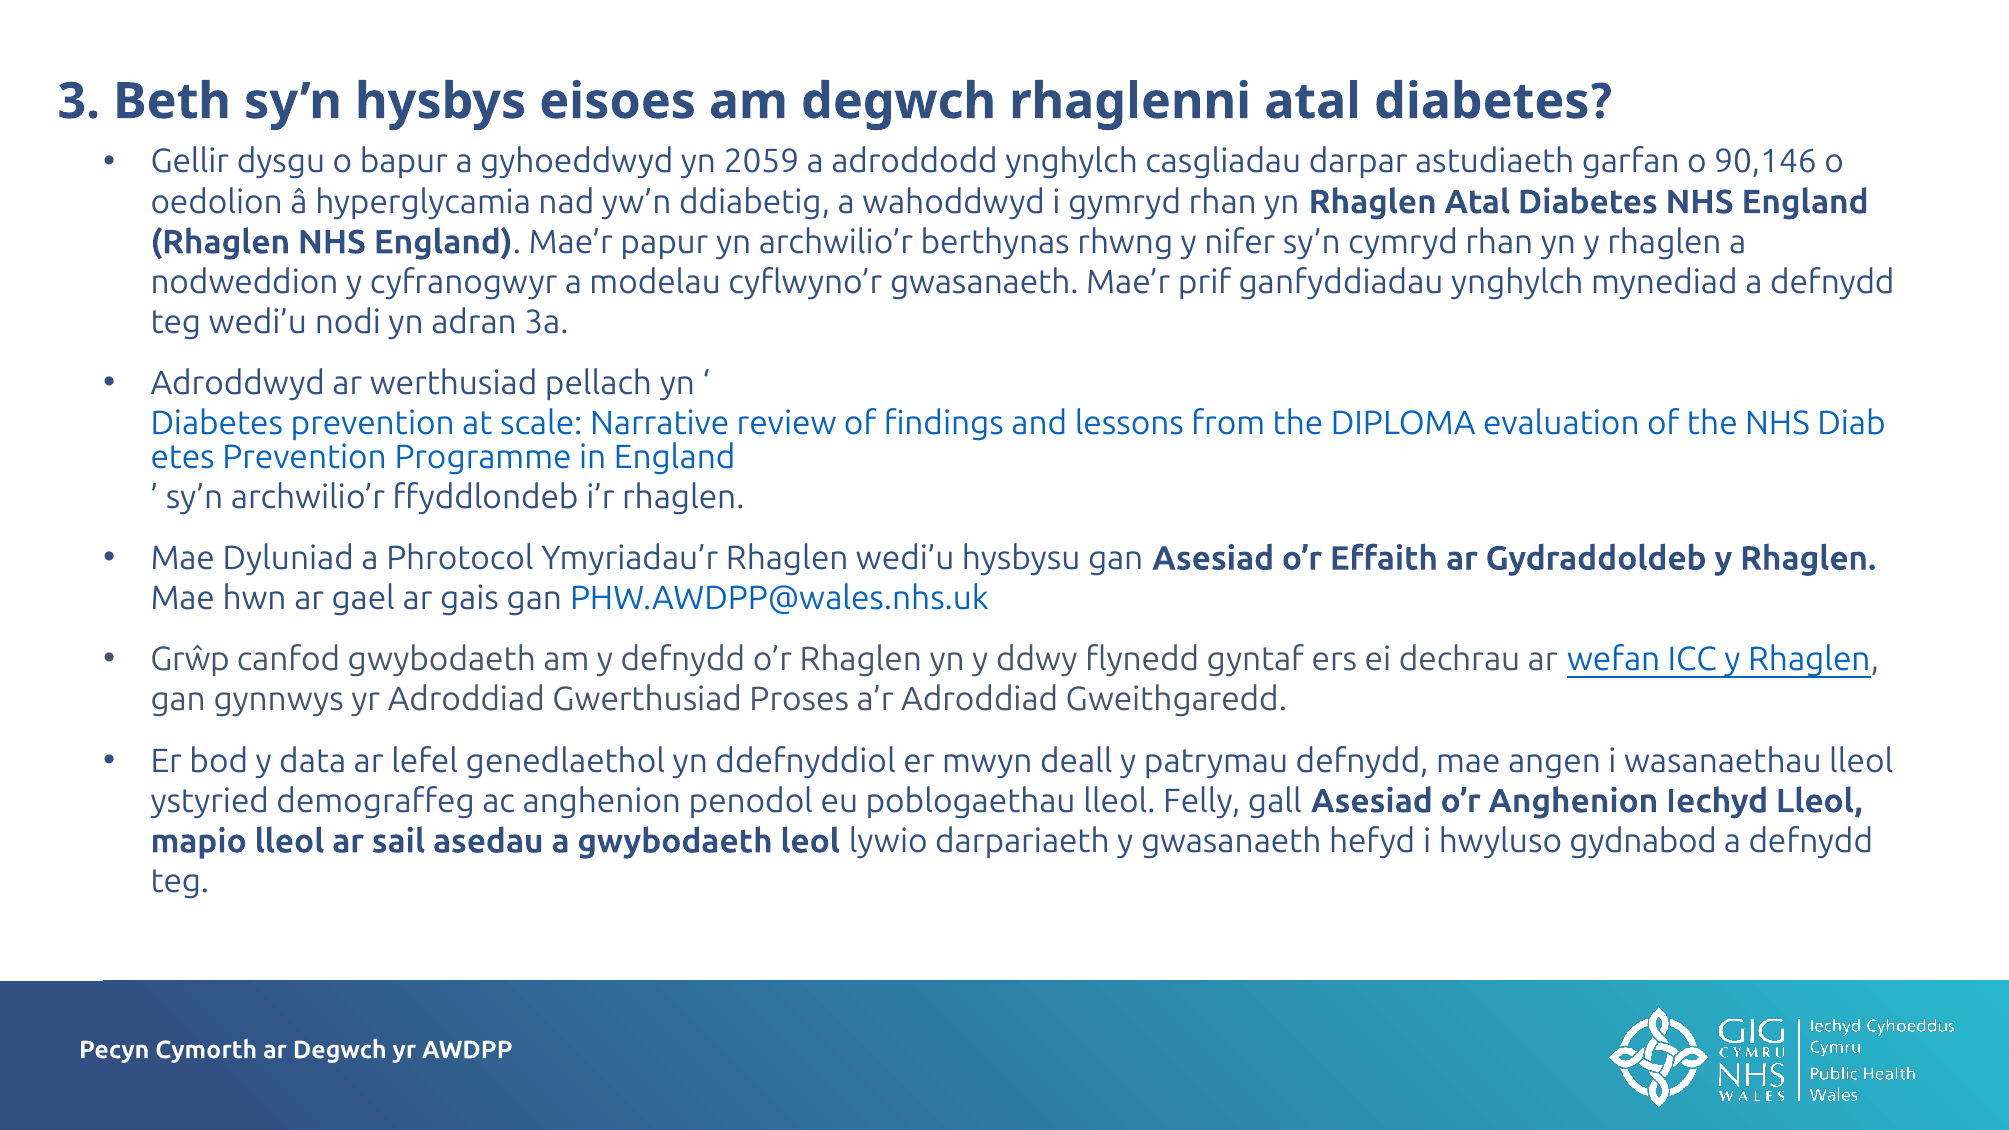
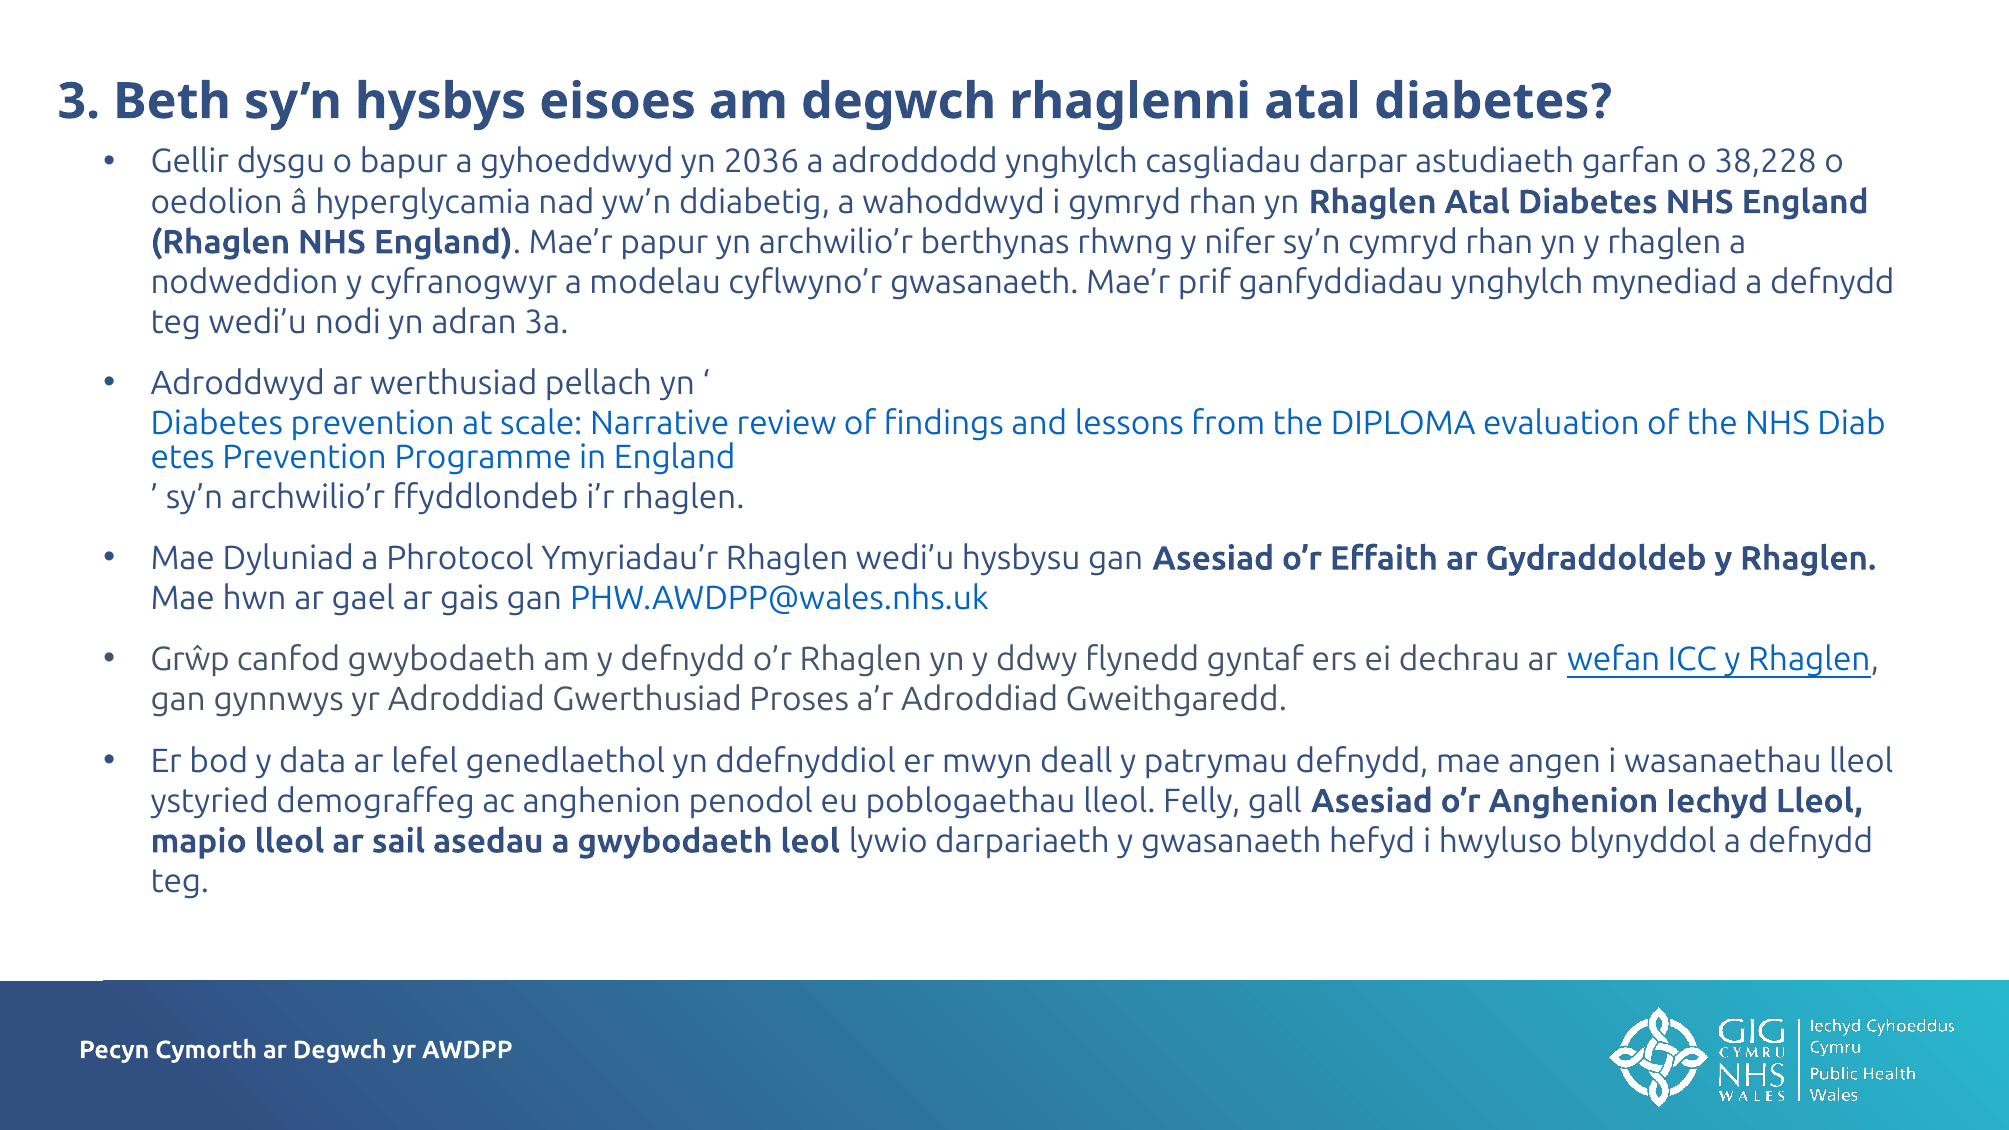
2059: 2059 -> 2036 (761, 162)
90,146: 90,146 -> 38,228 (1766, 162)
gydnabod: gydnabod -> blynyddol (1643, 841)
